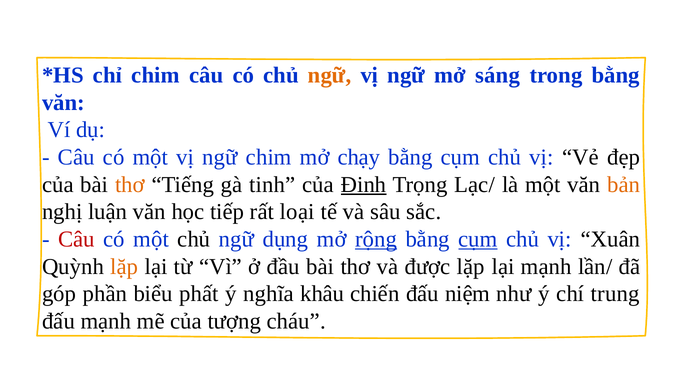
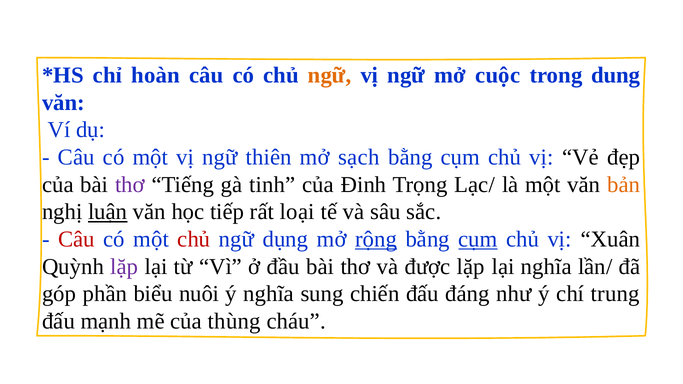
chỉ chim: chim -> hoàn (156, 75)
sáng: sáng -> cuộc (498, 75)
trong bằng: bằng -> dung (616, 75)
ngữ chim: chim -> thiên (269, 157)
chạy: chạy -> sạch (359, 157)
thơ colour: orange -> purple (130, 185)
Đinh underline: present -> none (364, 185)
luận underline: none -> present (108, 212)
chủ colour: black -> red (194, 239)
lặp colour: orange -> purple (124, 267)
lại mạnh: mạnh -> nghĩa (546, 267)
phất: phất -> nuôi (199, 294)
khâu: khâu -> sung (322, 294)
niệm: niệm -> đáng (468, 294)
tượng: tượng -> thùng (234, 321)
